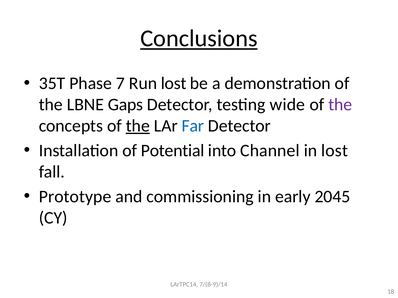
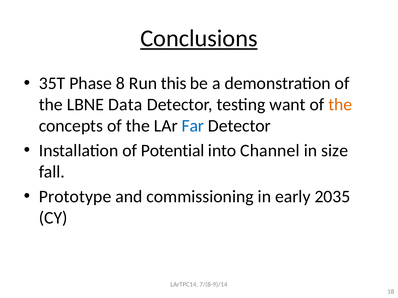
7: 7 -> 8 (120, 84)
Run lost: lost -> this (174, 84)
Gaps: Gaps -> Data (125, 105)
wide: wide -> want (287, 105)
the colour: purple -> orange (340, 105)
the underline: present -> none (138, 126)
in lost: lost -> size (335, 151)
2045: 2045 -> 2035 (332, 197)
